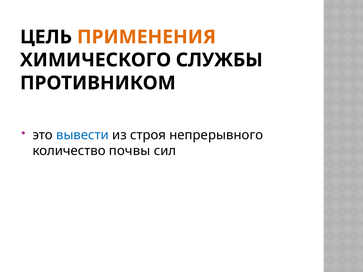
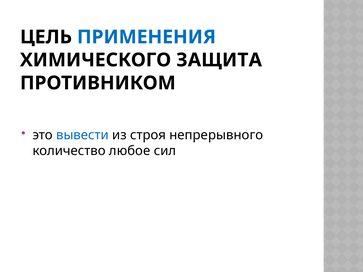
ПРИМЕНЕНИЯ colour: orange -> blue (146, 37)
СЛУЖБЫ: СЛУЖБЫ -> ЗАЩИТА (219, 60)
почвы: почвы -> любое (130, 151)
